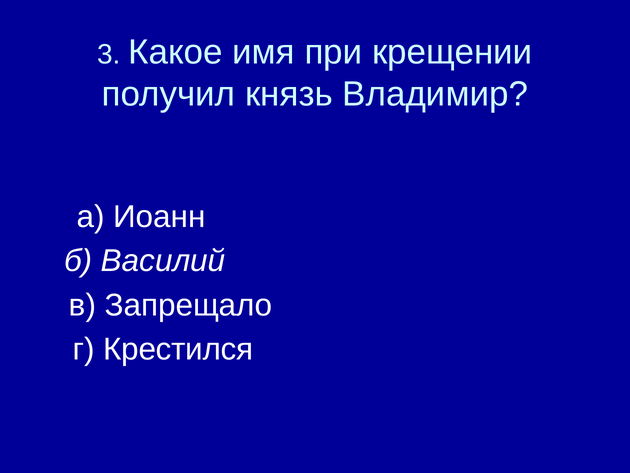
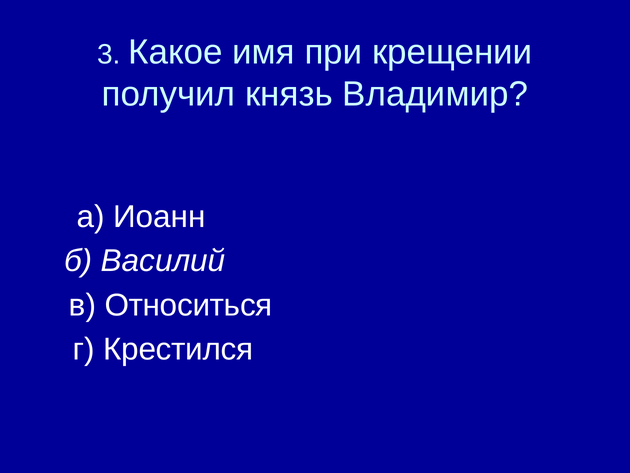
Запрещало: Запрещало -> Относиться (189, 305)
